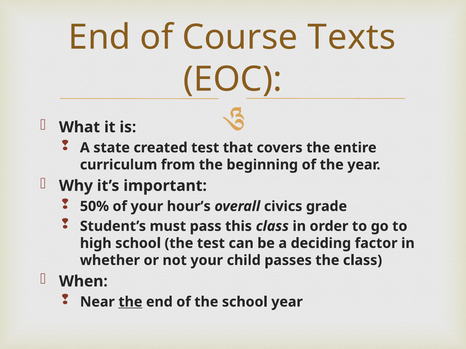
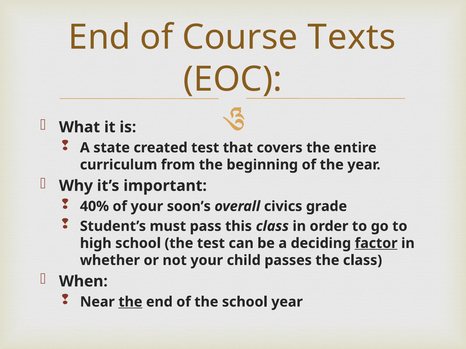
50%: 50% -> 40% (94, 207)
hour’s: hour’s -> soon’s (189, 207)
factor underline: none -> present (376, 244)
